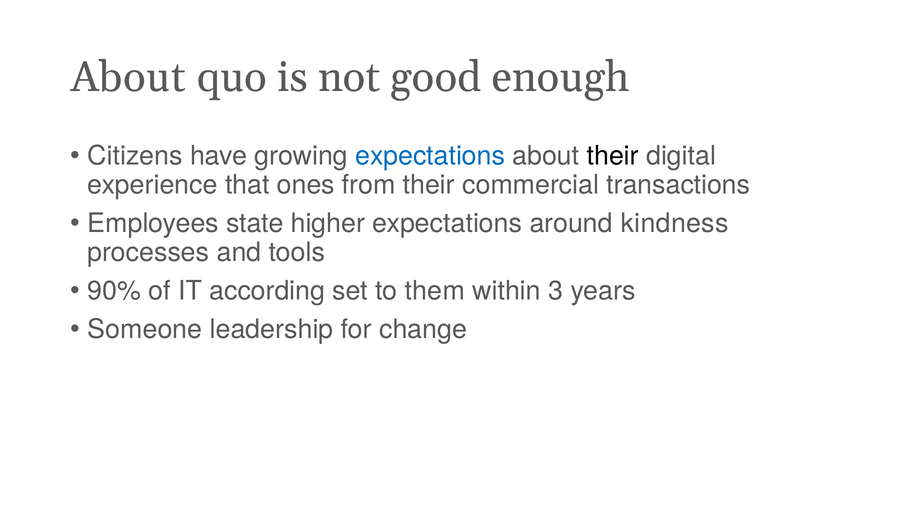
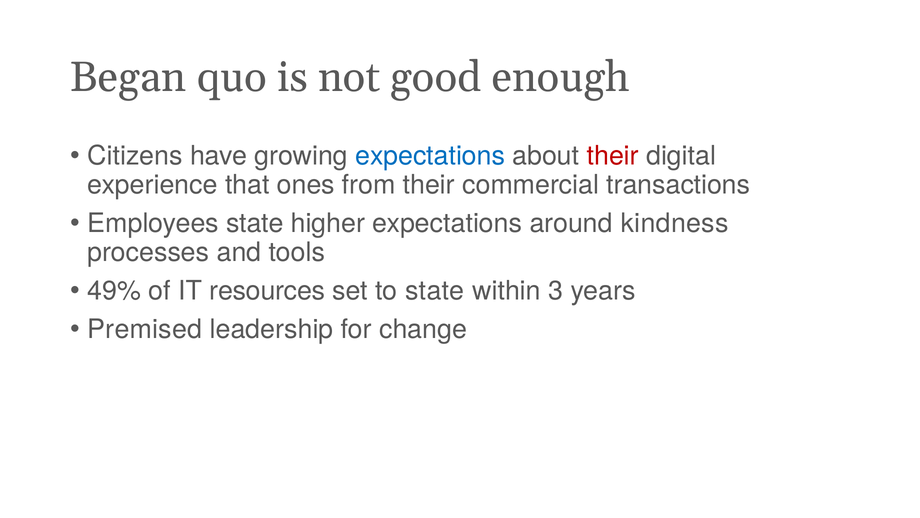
About: About -> Began (128, 77)
their colour: black -> red (613, 156)
90%: 90% -> 49% (114, 291)
according: according -> resources (267, 291)
to them: them -> state (435, 291)
Someone: Someone -> Premised (145, 329)
